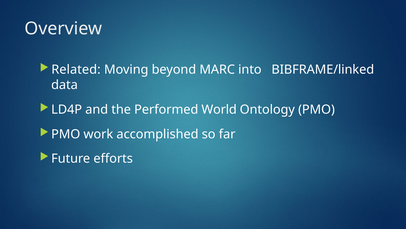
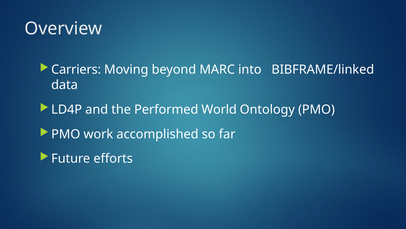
Related: Related -> Carriers (76, 70)
